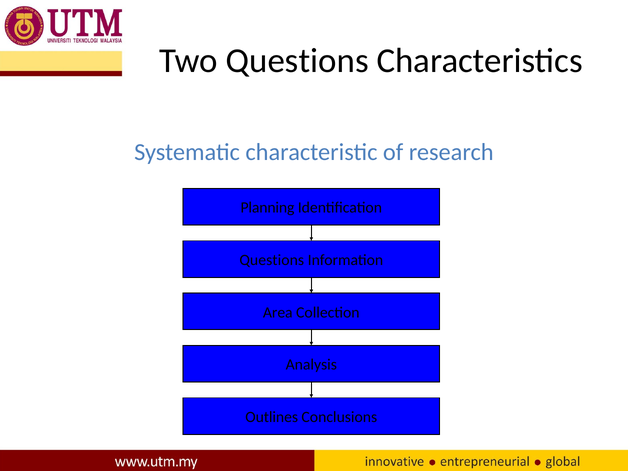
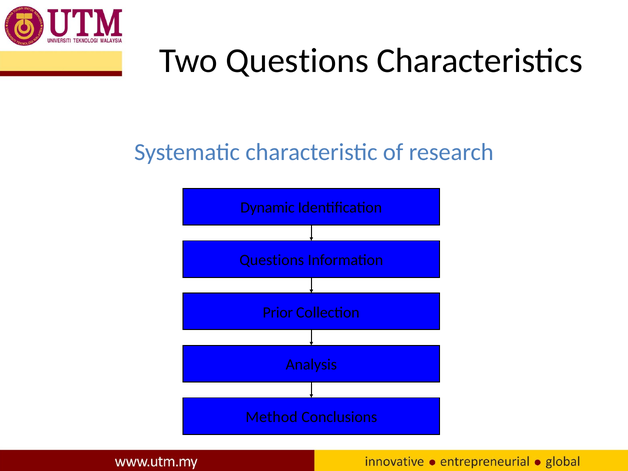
Planning: Planning -> Dynamic (267, 208)
Area: Area -> Prior (278, 312)
Outlines: Outlines -> Method (272, 417)
